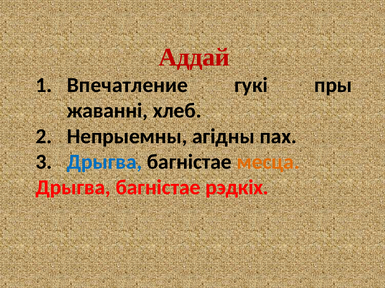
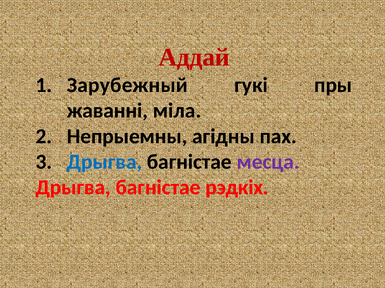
Впечатление: Впечатление -> Зарубежный (127, 85)
хлеб: хлеб -> міла (177, 111)
месца colour: orange -> purple (268, 162)
